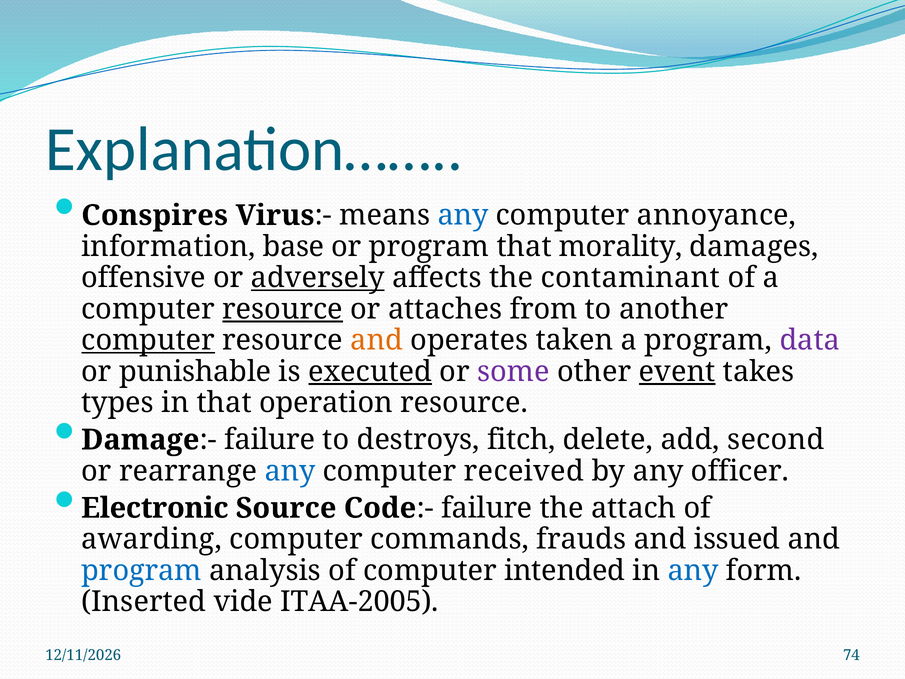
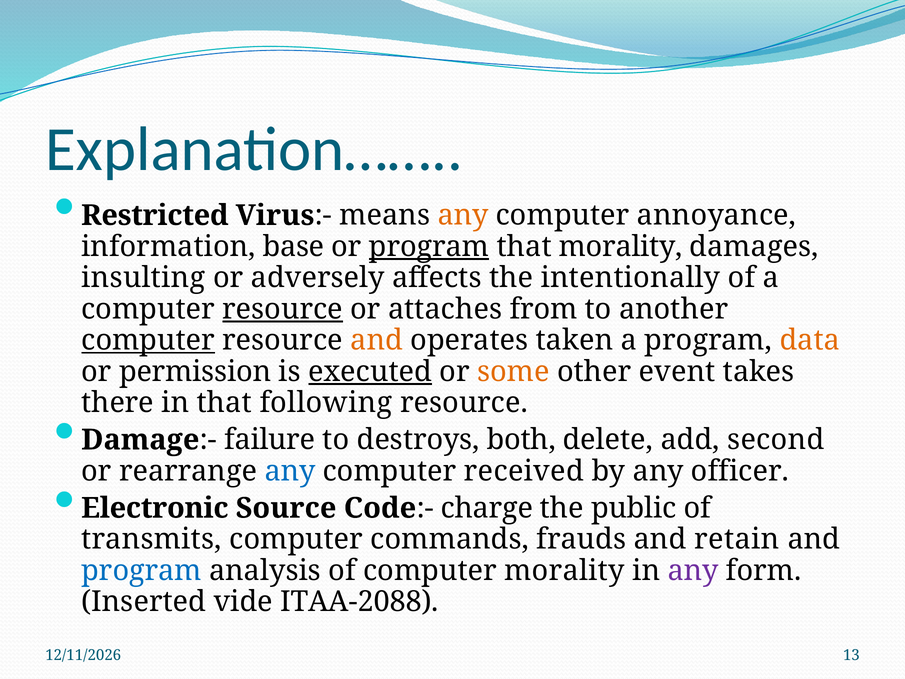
Conspires: Conspires -> Restricted (155, 215)
any colour: blue -> orange (463, 215)
program underline: none -> present (429, 247)
offensive: offensive -> insulting (143, 278)
adversely underline: present -> none (318, 278)
contaminant: contaminant -> intentionally (630, 278)
data colour: purple -> orange (810, 340)
punishable: punishable -> permission (195, 371)
some colour: purple -> orange (513, 371)
event underline: present -> none (677, 371)
types: types -> there (118, 403)
operation: operation -> following (326, 403)
fitch: fitch -> both (521, 440)
Code:- failure: failure -> charge (487, 508)
attach: attach -> public (634, 508)
awarding: awarding -> transmits (151, 539)
issued: issued -> retain (737, 539)
computer intended: intended -> morality (564, 570)
any colour: blue -> purple (693, 570)
ITAA-2005: ITAA-2005 -> ITAA-2088 (359, 602)
74: 74 -> 13 (851, 655)
